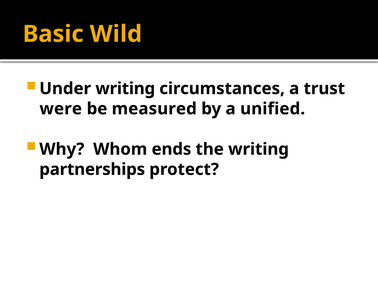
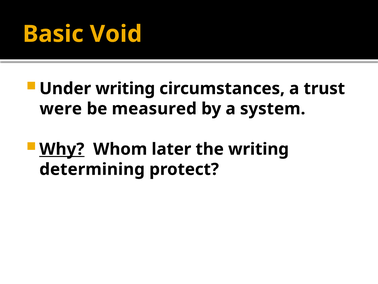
Wild: Wild -> Void (116, 34)
unified: unified -> system (273, 109)
Why underline: none -> present (62, 149)
ends: ends -> later (171, 149)
partnerships: partnerships -> determining (92, 169)
